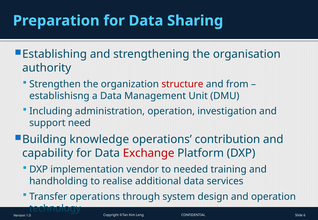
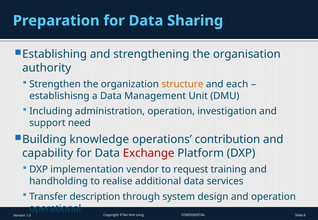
structure colour: red -> orange (182, 84)
from: from -> each (237, 84)
needed: needed -> request (191, 170)
Transfer operations: operations -> description (95, 197)
technology: technology -> operational (55, 208)
